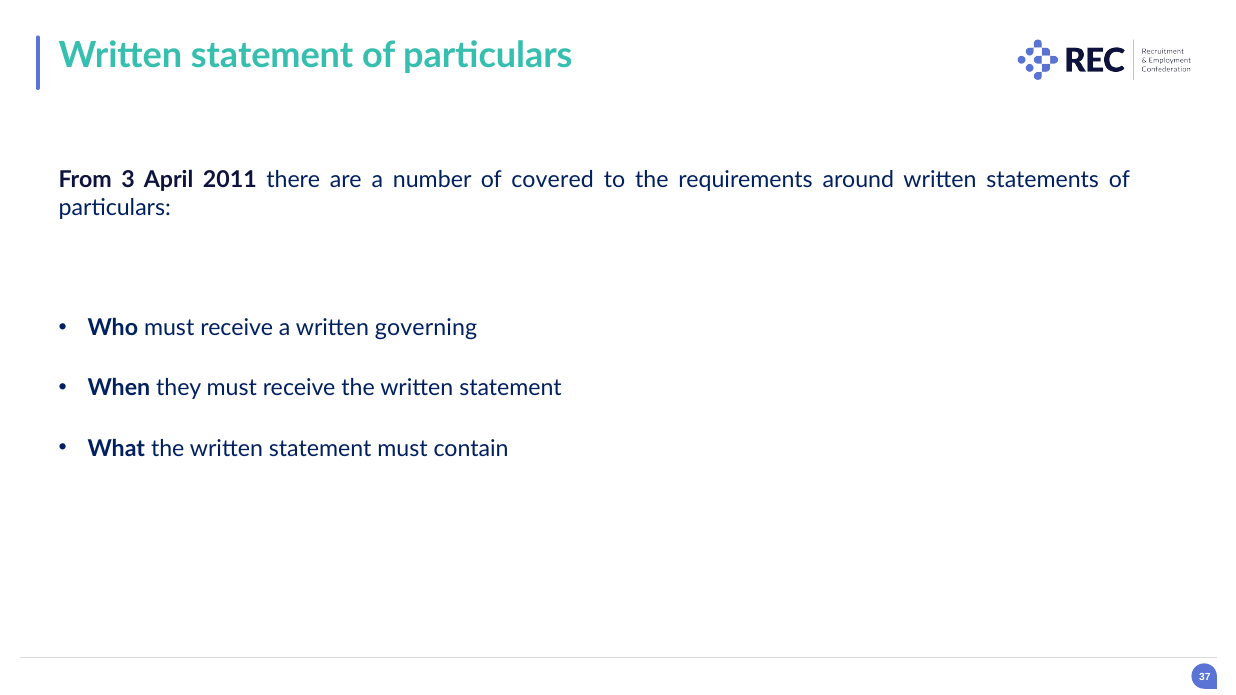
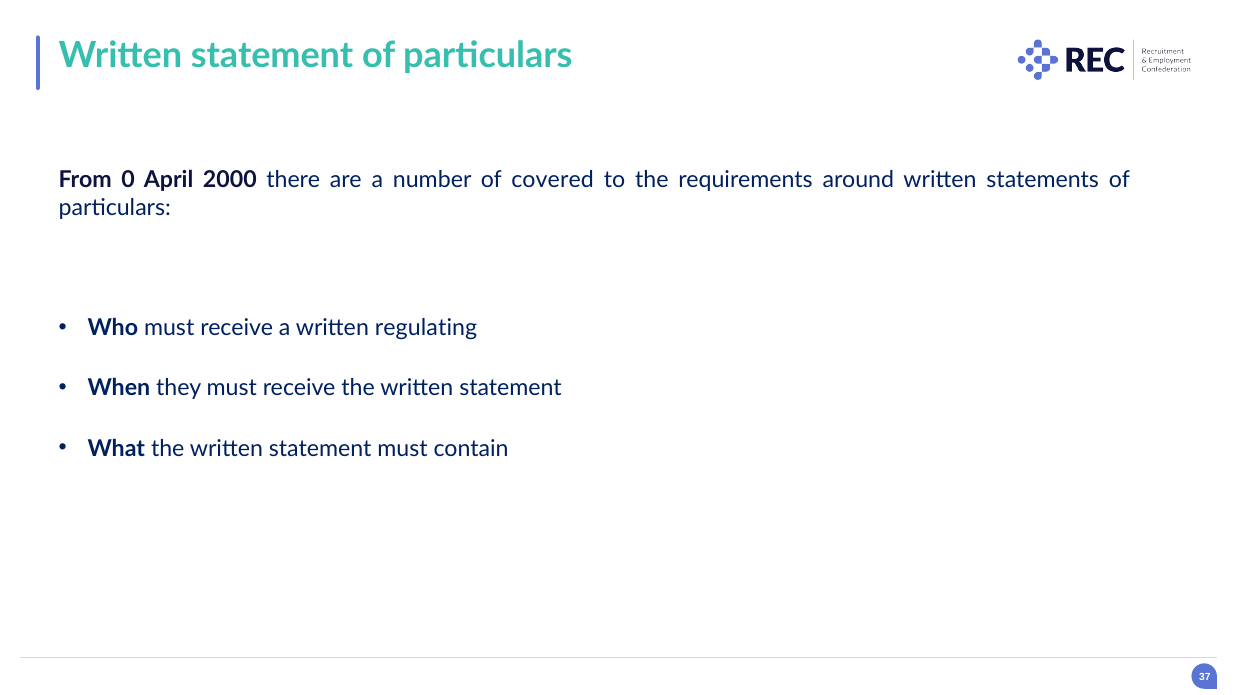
3: 3 -> 0 (128, 180)
2011: 2011 -> 2000 (230, 180)
governing: governing -> regulating (426, 328)
